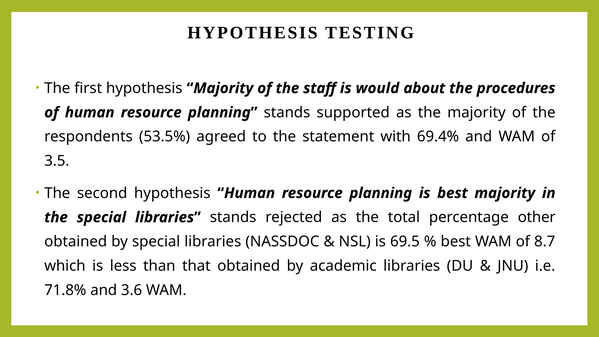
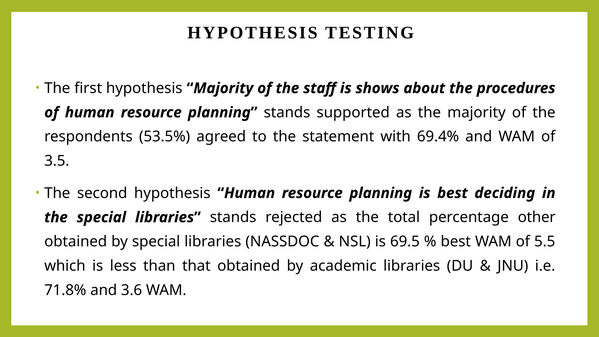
would: would -> shows (378, 88)
best majority: majority -> deciding (505, 193)
8.7: 8.7 -> 5.5 (545, 242)
